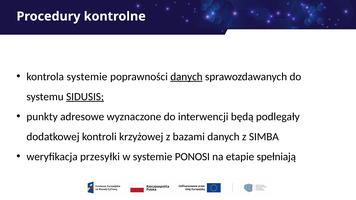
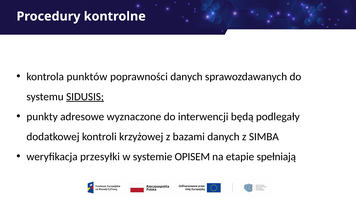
kontrola systemie: systemie -> punktów (87, 77)
danych underline: present -> none (186, 77)
PONOSI: PONOSI -> OPISEM (192, 157)
